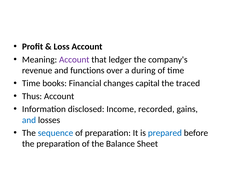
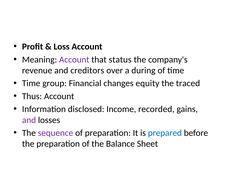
ledger: ledger -> status (120, 60)
functions: functions -> creditors (87, 71)
books: books -> group (55, 84)
capital: capital -> equity (147, 84)
and colour: blue -> purple (29, 120)
sequence colour: blue -> purple (56, 133)
